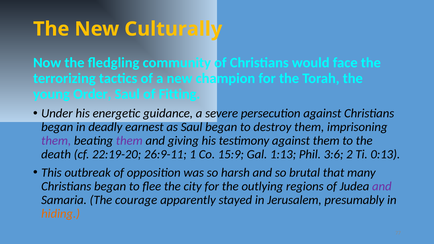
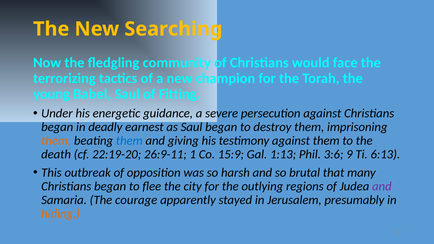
Culturally: Culturally -> Searching (173, 29)
Order: Order -> Babel (92, 94)
them colour: purple -> orange (56, 141)
them colour: purple -> blue (129, 141)
2: 2 -> 9 (349, 154)
0:13: 0:13 -> 6:13 (385, 154)
